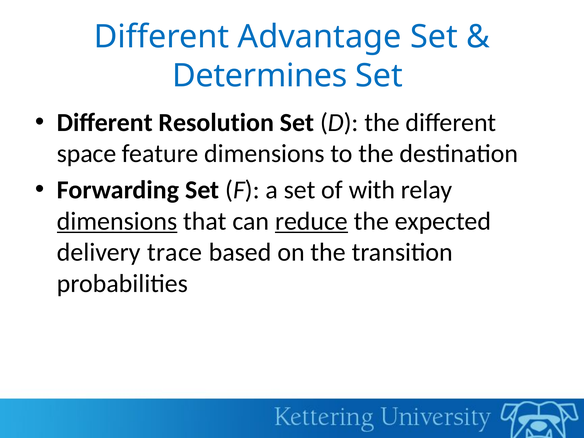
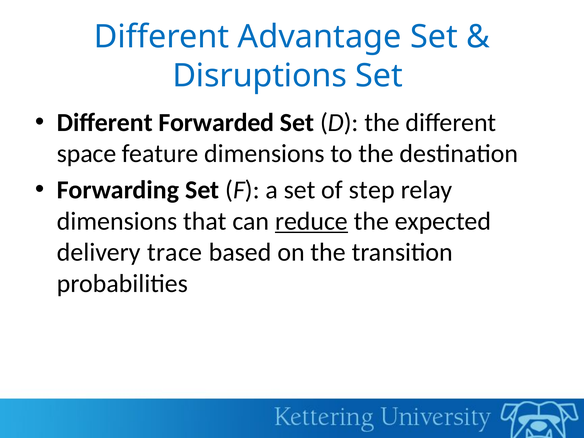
Determines: Determines -> Disruptions (260, 76)
Resolution: Resolution -> Forwarded (216, 123)
with: with -> step (372, 190)
dimensions underline: present -> none (117, 221)
